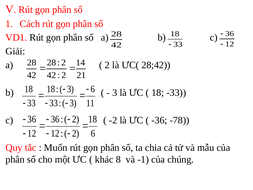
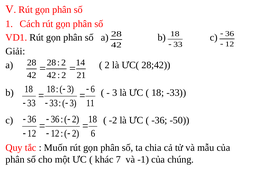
-78: -78 -> -50 (180, 120)
8: 8 -> 7 (118, 159)
